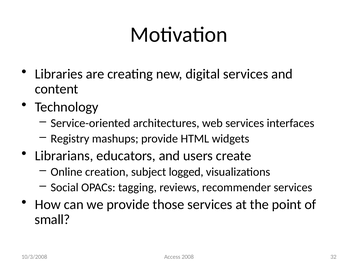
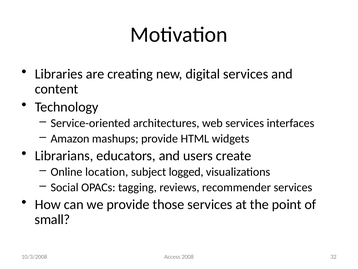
Registry: Registry -> Amazon (70, 138)
creation: creation -> location (107, 172)
